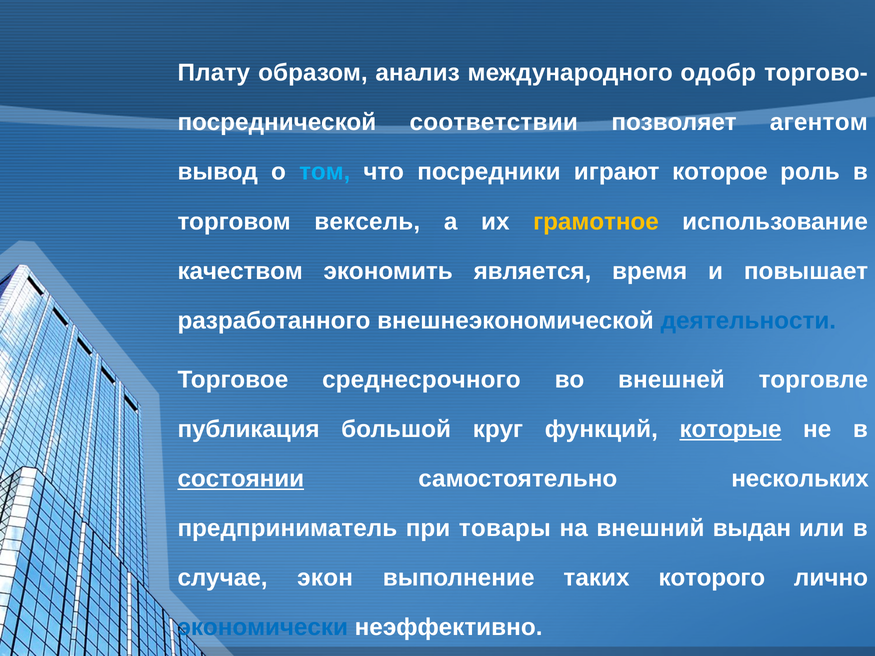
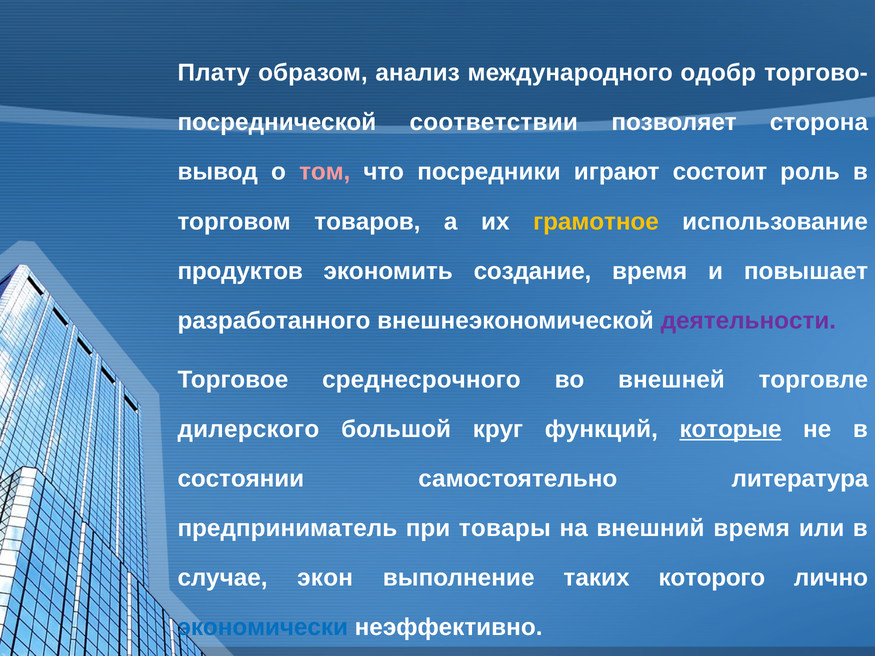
агентом: агентом -> сторона (819, 122)
том colour: light blue -> pink (325, 172)
которое: которое -> состоит (720, 172)
вексель: вексель -> товаров (367, 222)
качеством: качеством -> продуктов (240, 271)
является: является -> создание (533, 271)
деятельности colour: blue -> purple (748, 321)
публикация: публикация -> дилерского (248, 429)
состоянии underline: present -> none (241, 479)
нескольких: нескольких -> литература (800, 479)
внешний выдан: выдан -> время (752, 529)
